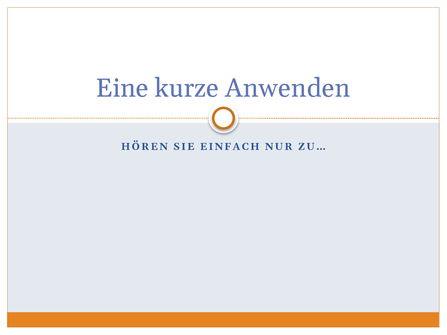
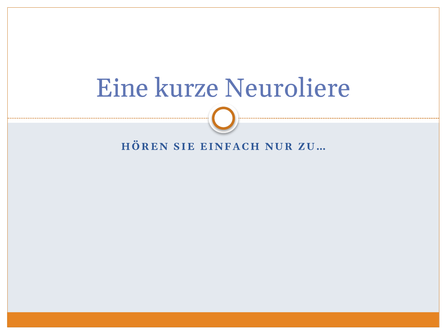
Anwenden: Anwenden -> Neuroliere (288, 88)
